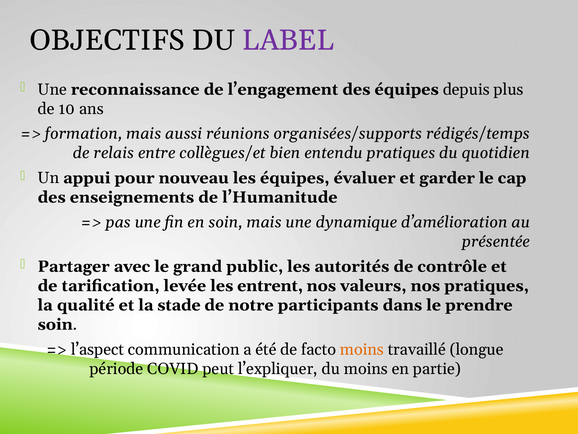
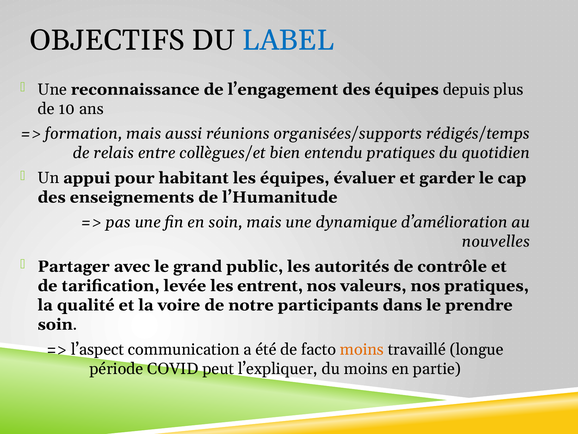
LABEL colour: purple -> blue (288, 40)
nouveau: nouveau -> habitant (194, 178)
présentée: présentée -> nouvelles (496, 241)
stade: stade -> voire (179, 305)
